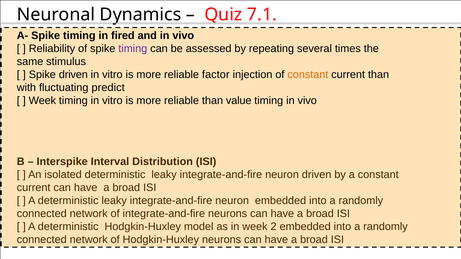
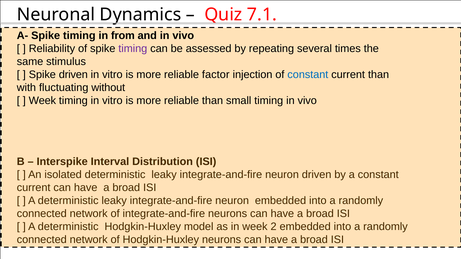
fired: fired -> from (123, 36)
constant colour: orange -> blue (308, 75)
predict: predict -> without (108, 88)
value: value -> small (239, 101)
